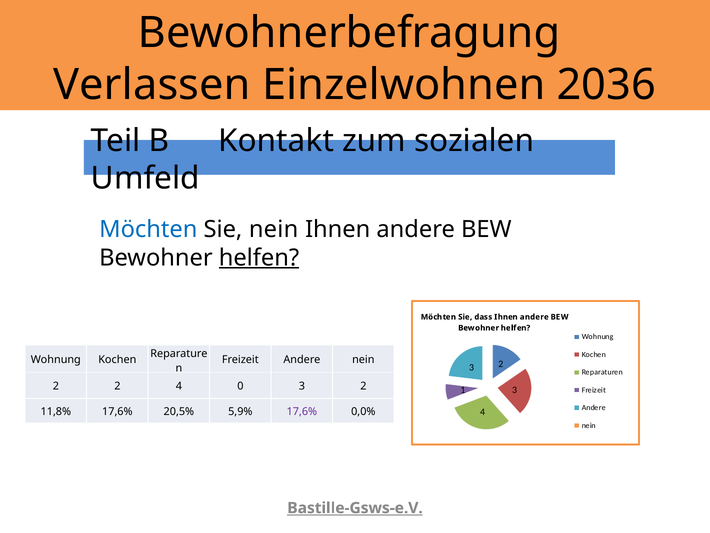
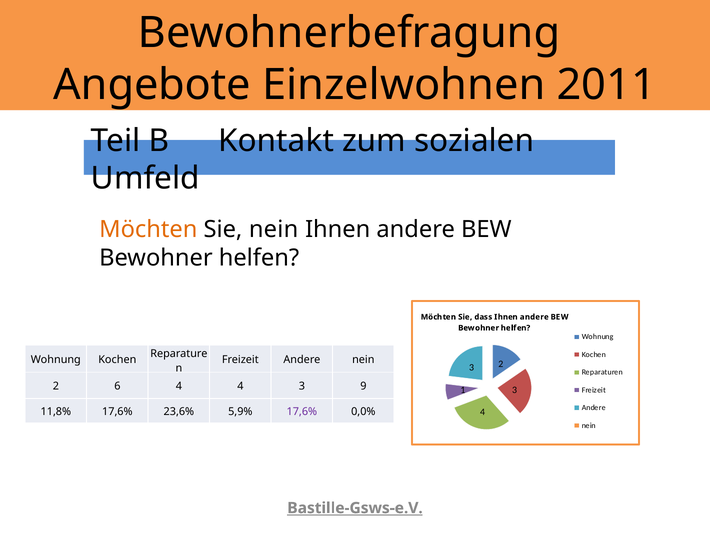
Verlassen: Verlassen -> Angebote (152, 85)
2036: 2036 -> 2011 (606, 85)
Möchten colour: blue -> orange (148, 229)
helfen underline: present -> none (259, 257)
2 2: 2 -> 6 (117, 386)
4 0: 0 -> 4 (240, 386)
3 2: 2 -> 9 (363, 386)
20,5%: 20,5% -> 23,6% (179, 411)
